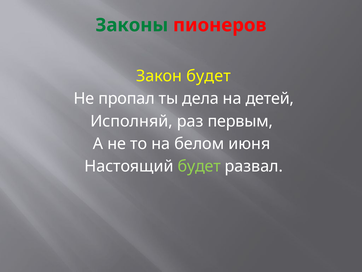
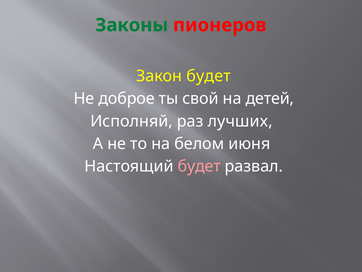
пропал: пропал -> доброе (126, 98)
дела: дела -> свой (200, 98)
первым: первым -> лучших (240, 121)
будет colour: light green -> pink (199, 166)
